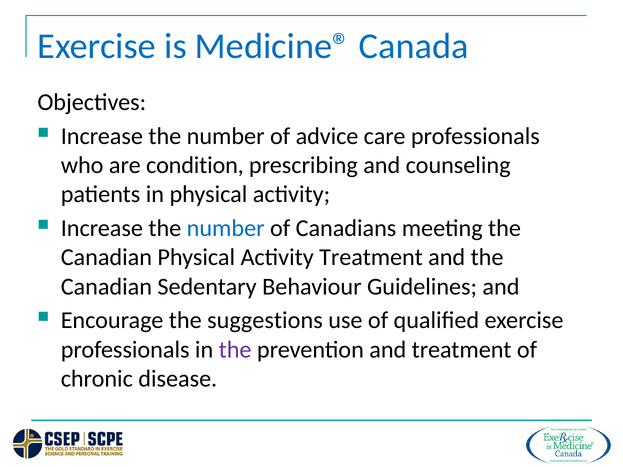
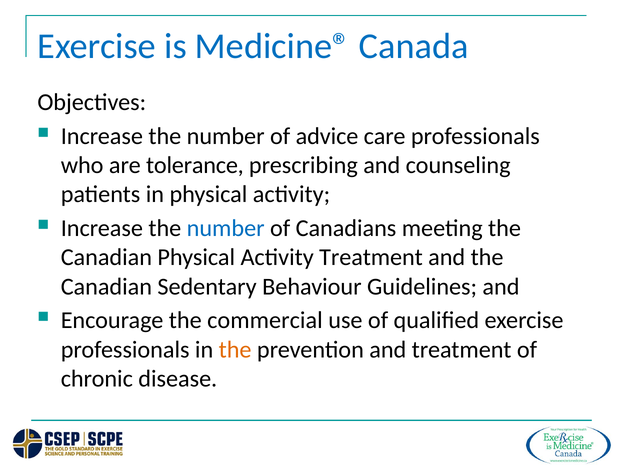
condition: condition -> tolerance (195, 165)
suggestions: suggestions -> commercial (265, 321)
the colour: purple -> orange (235, 350)
